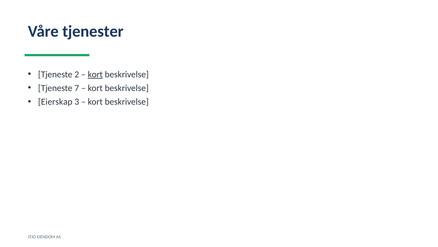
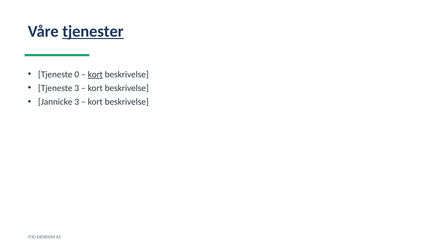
tjenester underline: none -> present (93, 31)
2: 2 -> 0 (77, 74)
Tjeneste 7: 7 -> 3 (77, 88)
Eierskap: Eierskap -> Jannicke (55, 102)
